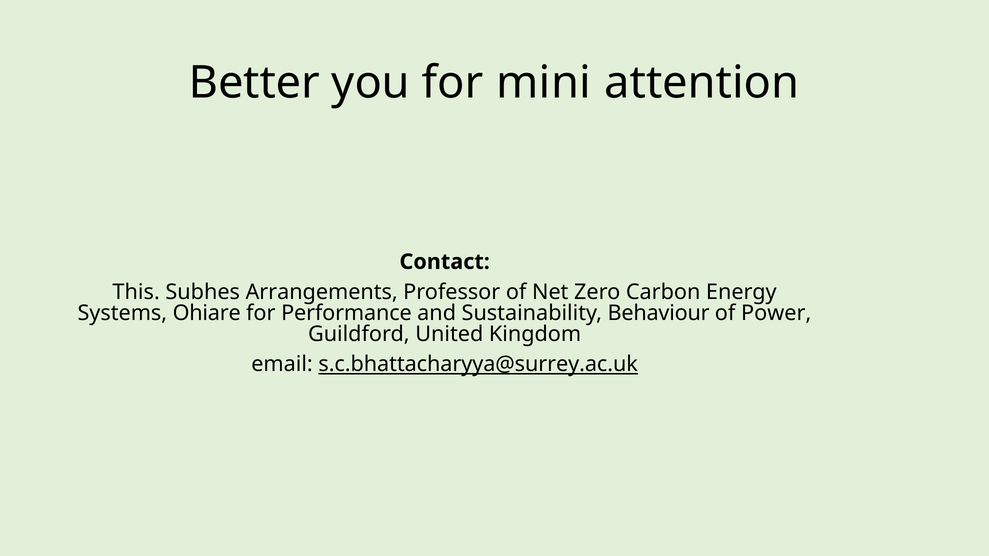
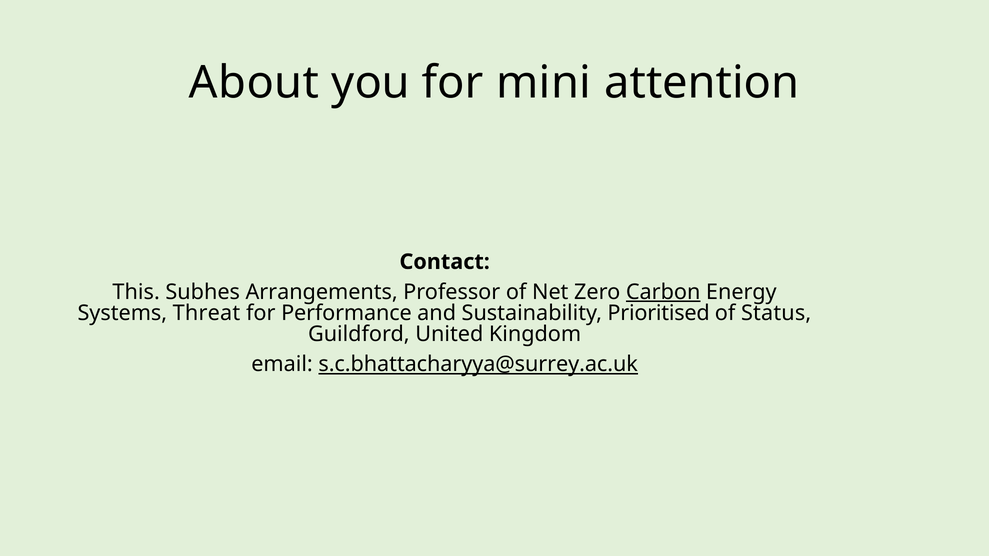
Better: Better -> About (254, 83)
Carbon underline: none -> present (663, 292)
Ohiare: Ohiare -> Threat (206, 313)
Behaviour: Behaviour -> Prioritised (659, 313)
Power: Power -> Status (776, 313)
